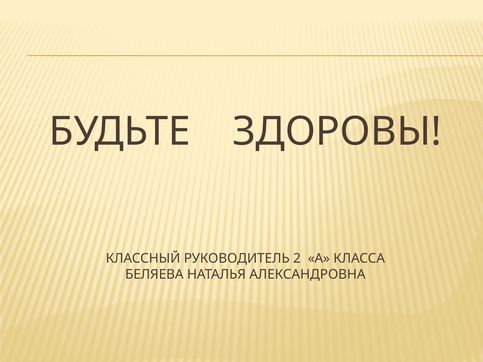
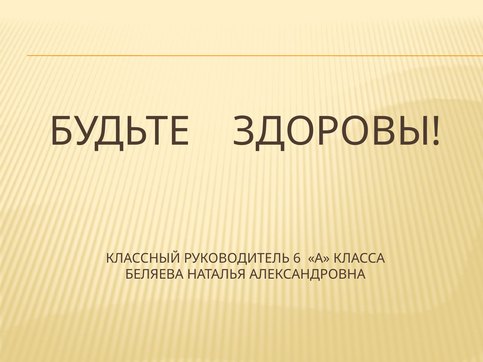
2: 2 -> 6 (297, 259)
